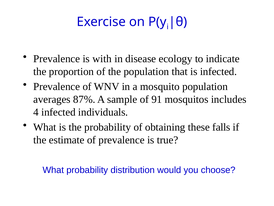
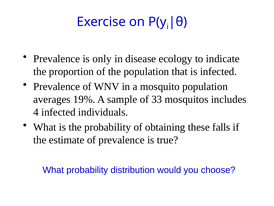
with: with -> only (102, 59)
87%: 87% -> 19% (84, 99)
91: 91 -> 33 (157, 99)
